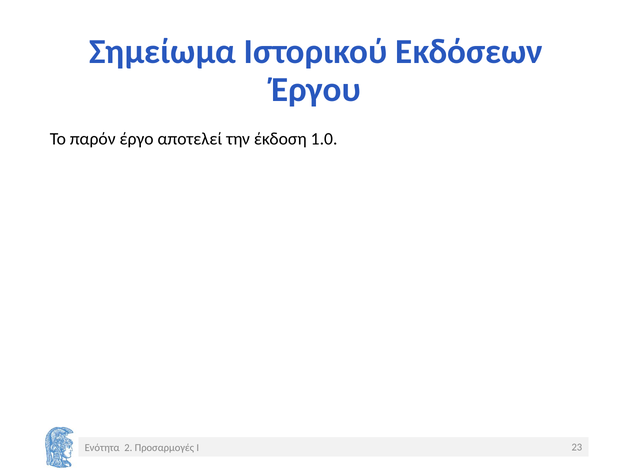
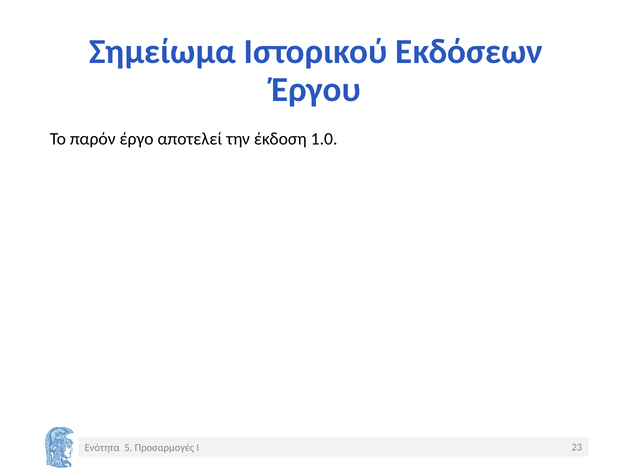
2: 2 -> 5 (128, 448)
